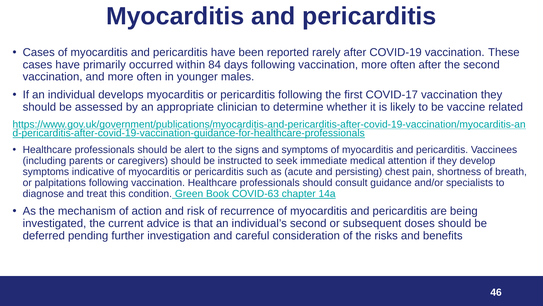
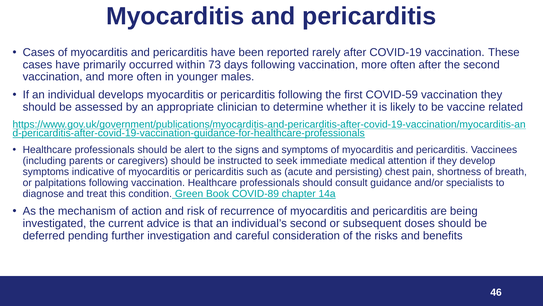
84: 84 -> 73 (215, 65)
COVID-17: COVID-17 -> COVID-59 (392, 95)
COVID-63: COVID-63 -> COVID-89 (256, 194)
